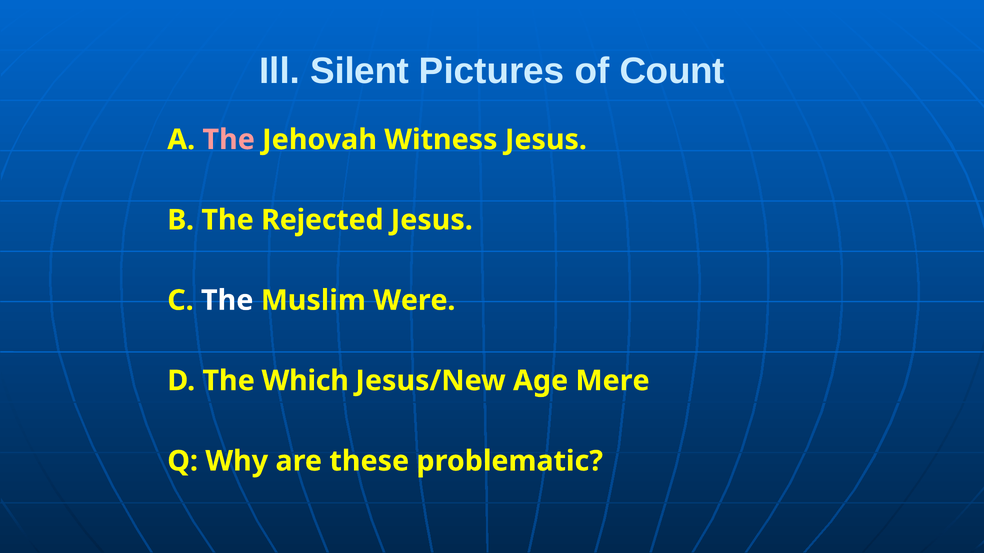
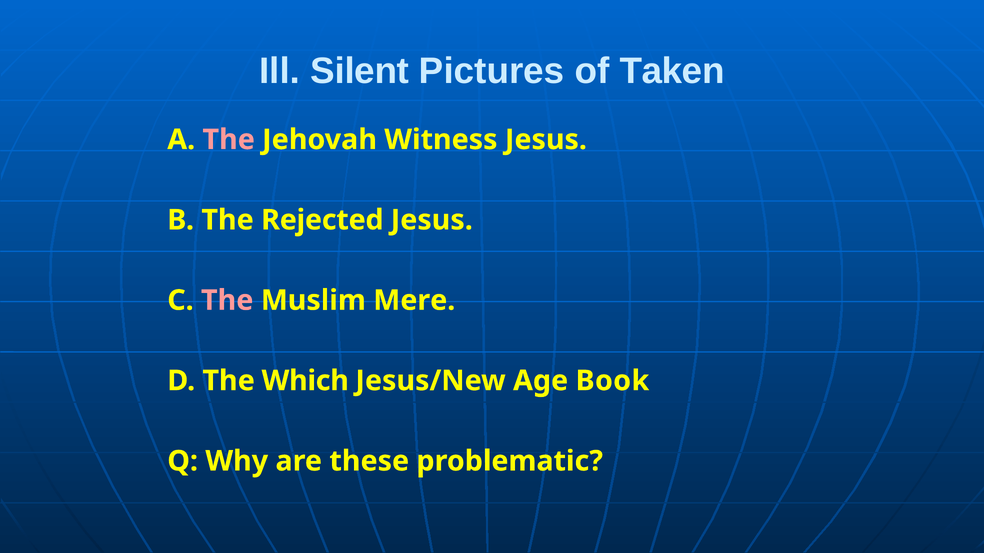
Count: Count -> Taken (672, 71)
The colour: white -> pink (227, 301)
Were: Were -> Mere (414, 301)
Mere: Mere -> Book (612, 381)
